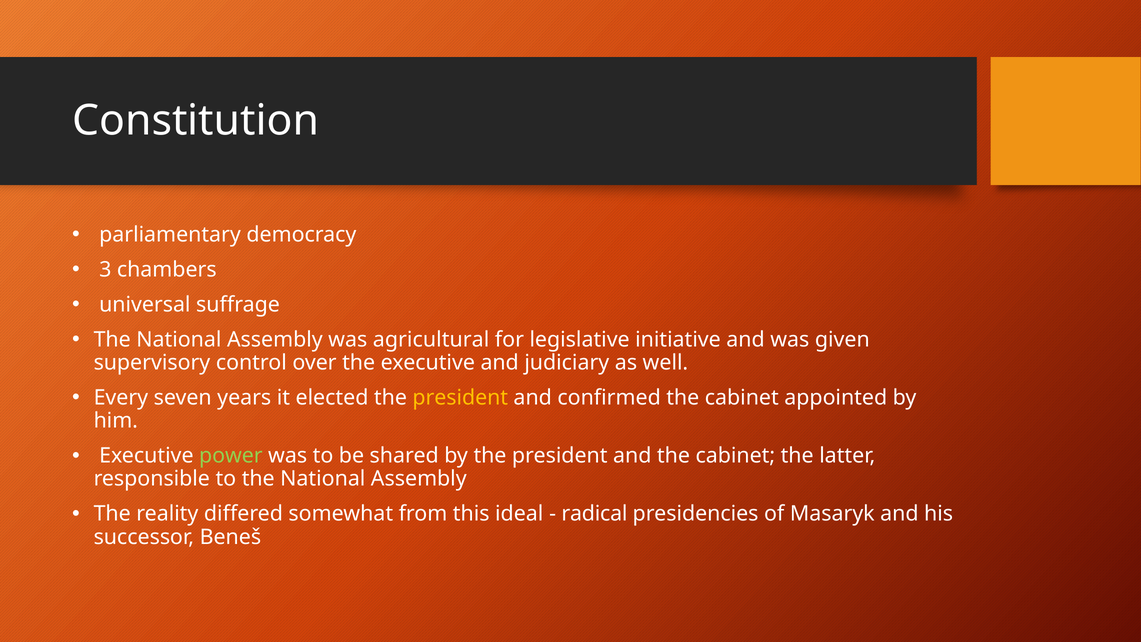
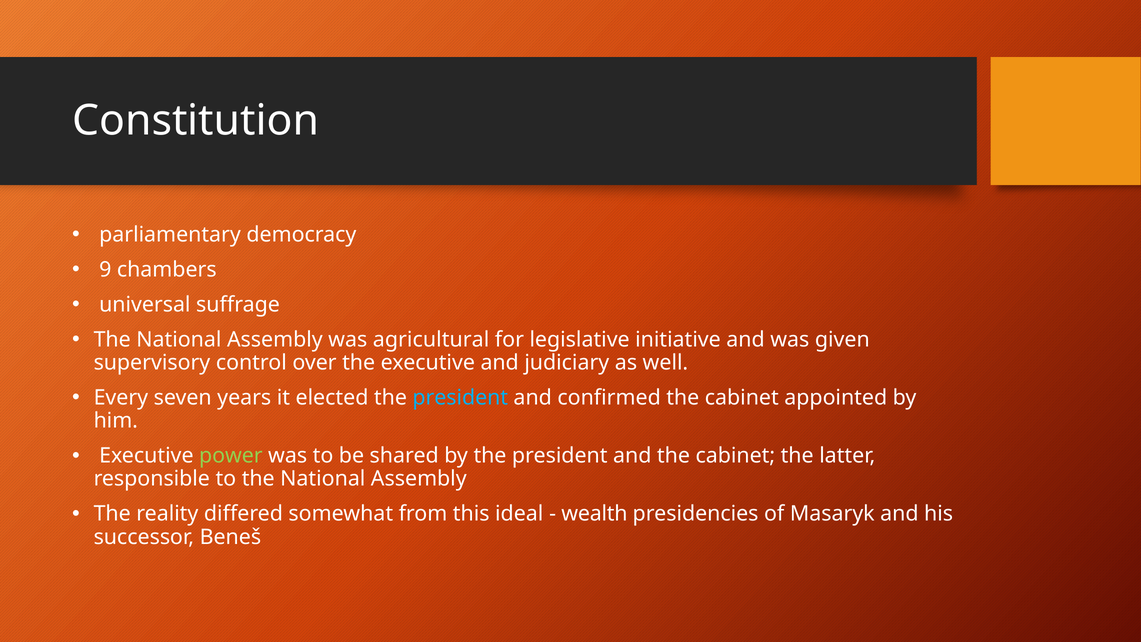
3: 3 -> 9 (105, 269)
president colour: yellow -> light blue (460, 398)
radical: radical -> wealth (594, 514)
